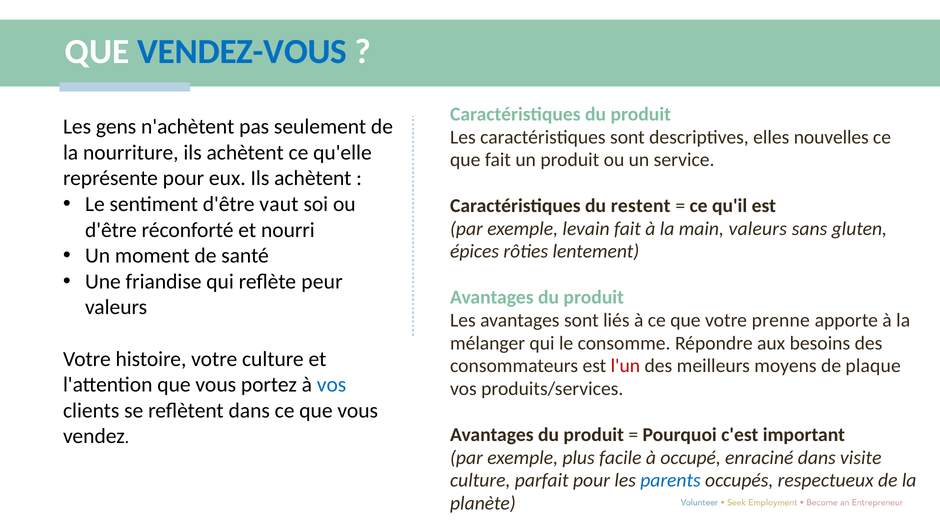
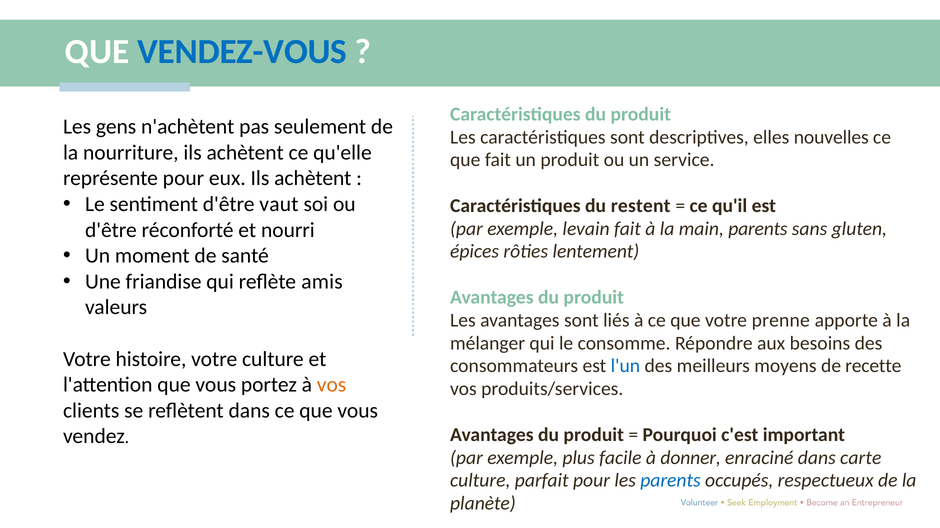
main valeurs: valeurs -> parents (758, 229)
peur: peur -> amis (322, 282)
l'un colour: red -> blue (625, 367)
plaque: plaque -> recette (873, 367)
vos colour: blue -> orange (332, 385)
occupé: occupé -> donner (691, 458)
visite: visite -> carte (861, 458)
